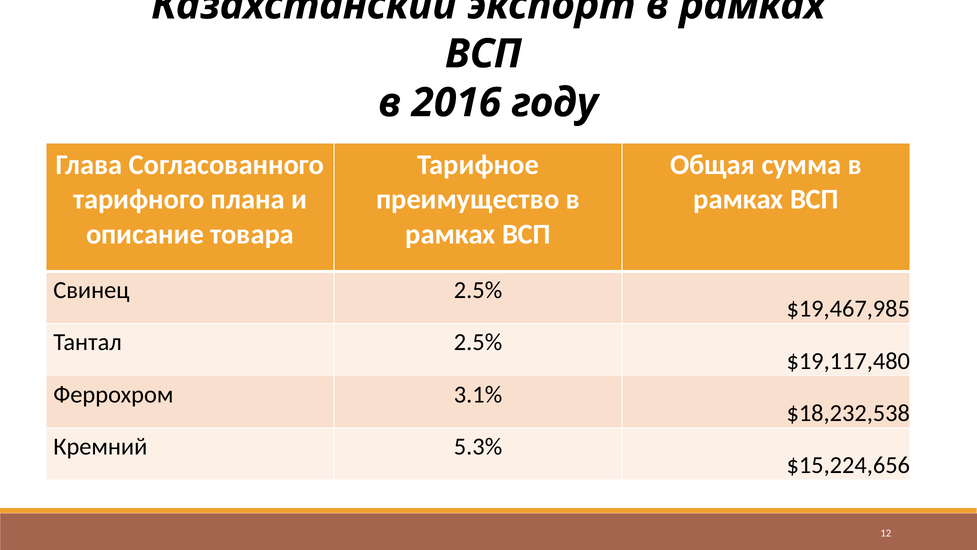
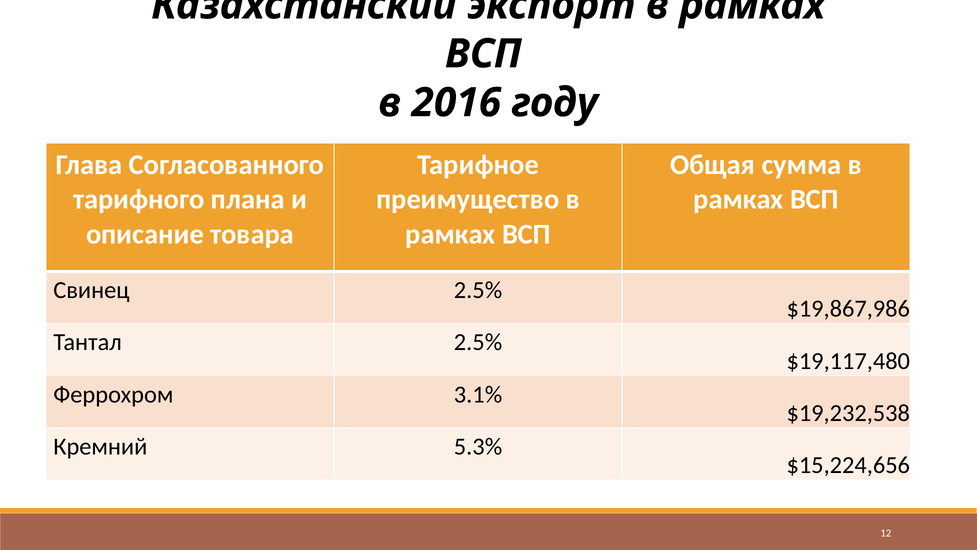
$19,467,985: $19,467,985 -> $19,867,986 (848, 309)
$18,232,538: $18,232,538 -> $19,232,538 (848, 413)
